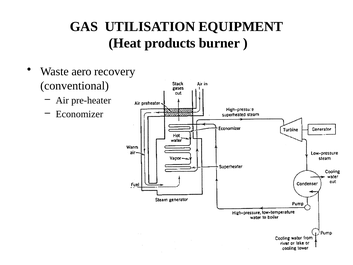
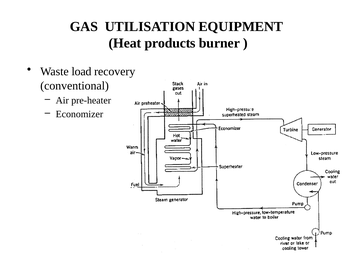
aero: aero -> load (81, 71)
